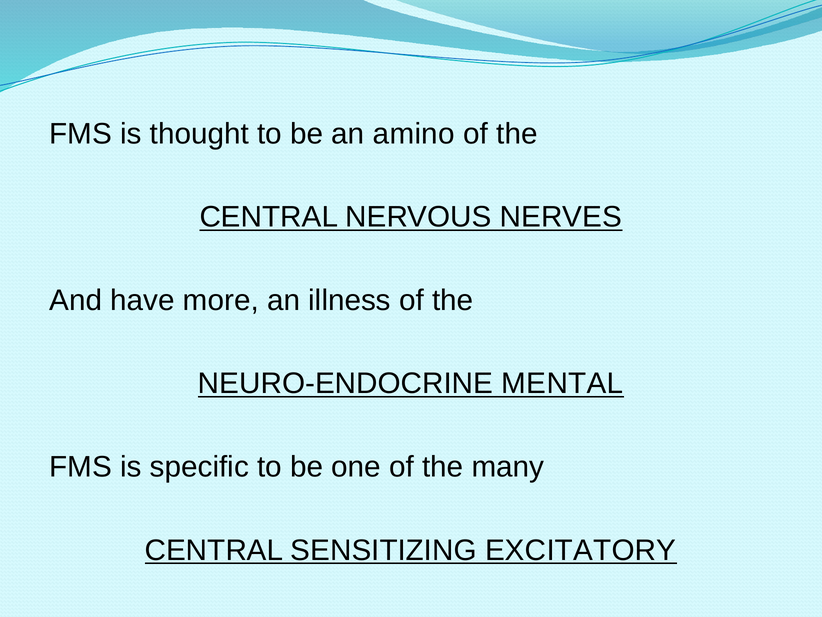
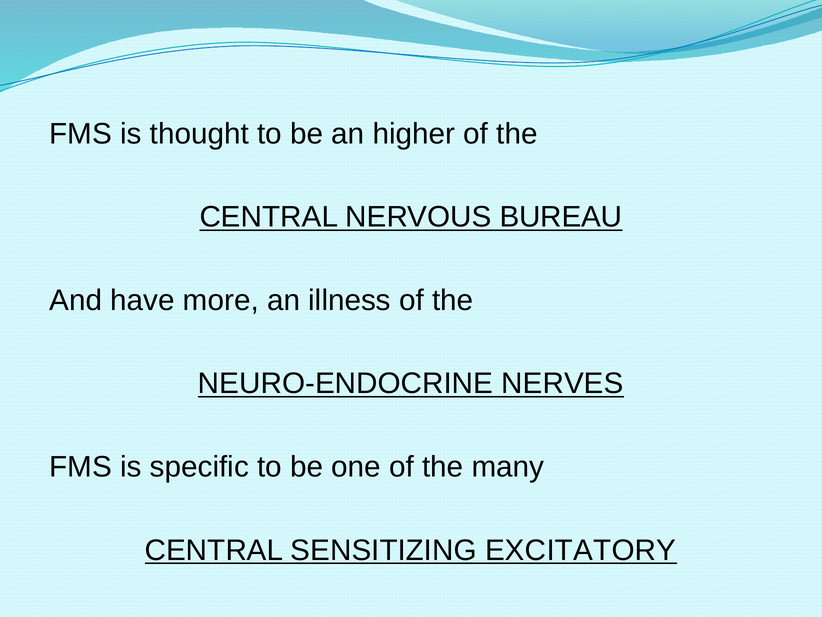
amino: amino -> higher (414, 134)
NERVES: NERVES -> BUREAU (561, 217)
MENTAL: MENTAL -> NERVES (562, 383)
